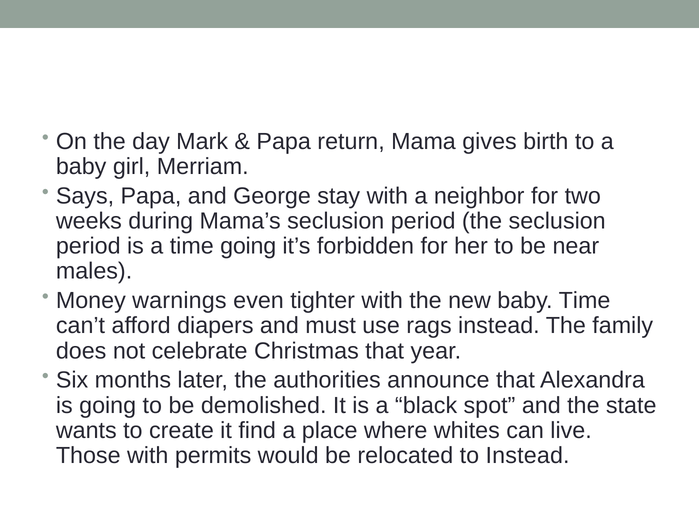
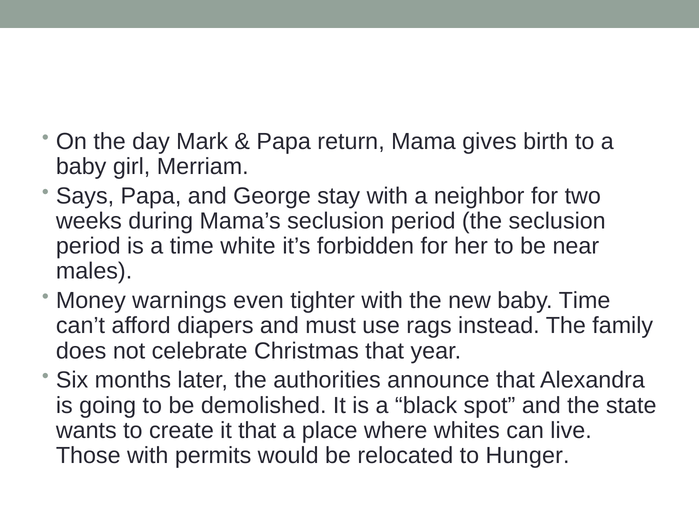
time going: going -> white (248, 246)
it find: find -> that (257, 431)
to Instead: Instead -> Hunger (528, 456)
